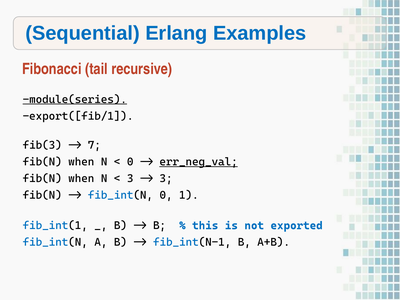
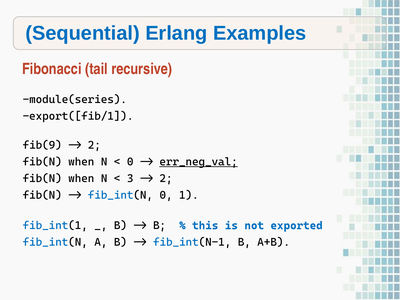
module(series underline: present -> none (75, 99)
fib(3: fib(3 -> fib(9 (42, 145)
7: 7 -> 2 (94, 145)
3: 3 -> 2 (166, 179)
